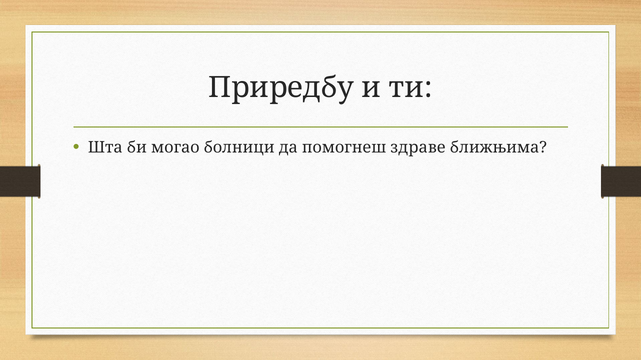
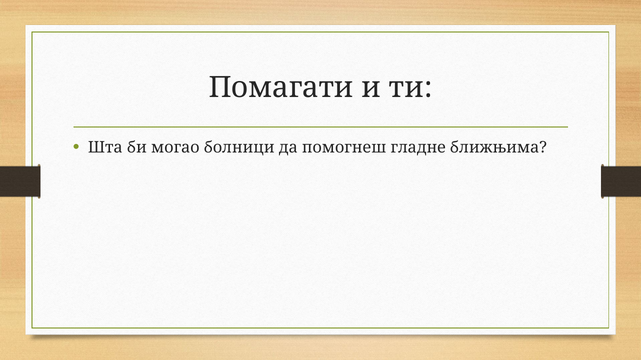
Приредбу: Приредбу -> Помагати (281, 88)
здраве: здраве -> гладне (418, 148)
